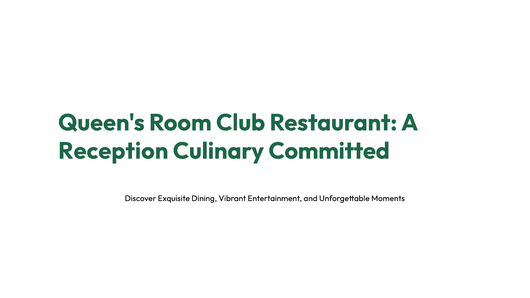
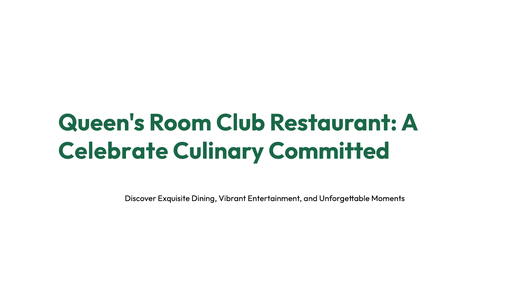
Reception: Reception -> Celebrate (113, 151)
